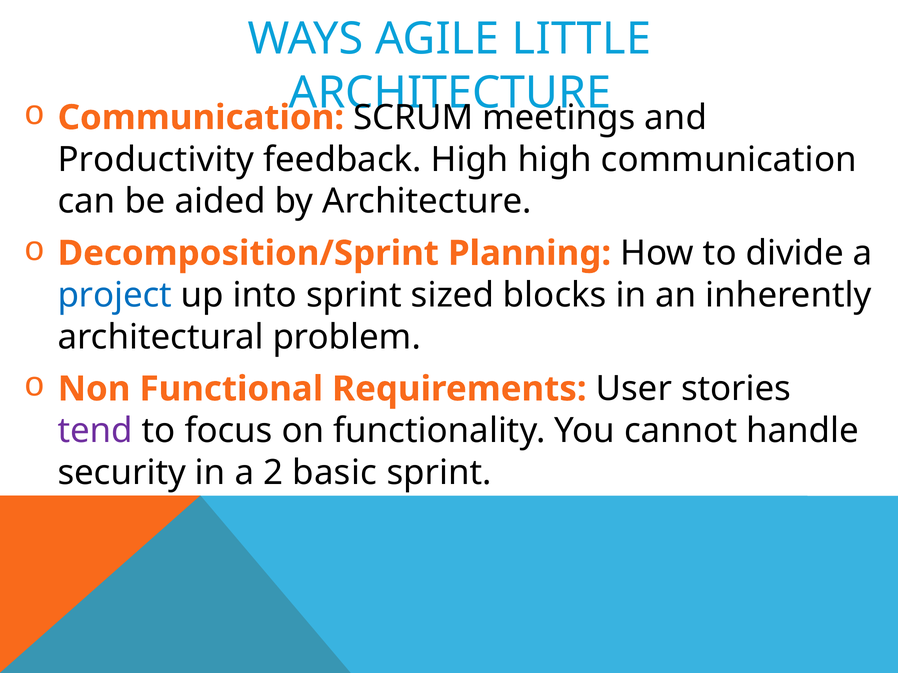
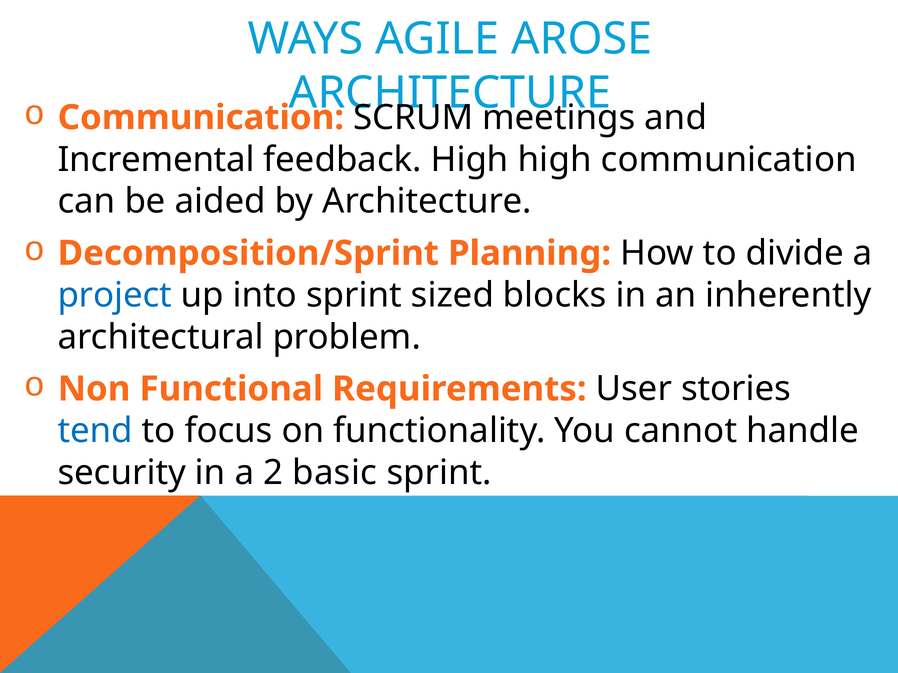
LITTLE: LITTLE -> AROSE (582, 39)
Productivity: Productivity -> Incremental (156, 160)
tend colour: purple -> blue (95, 431)
